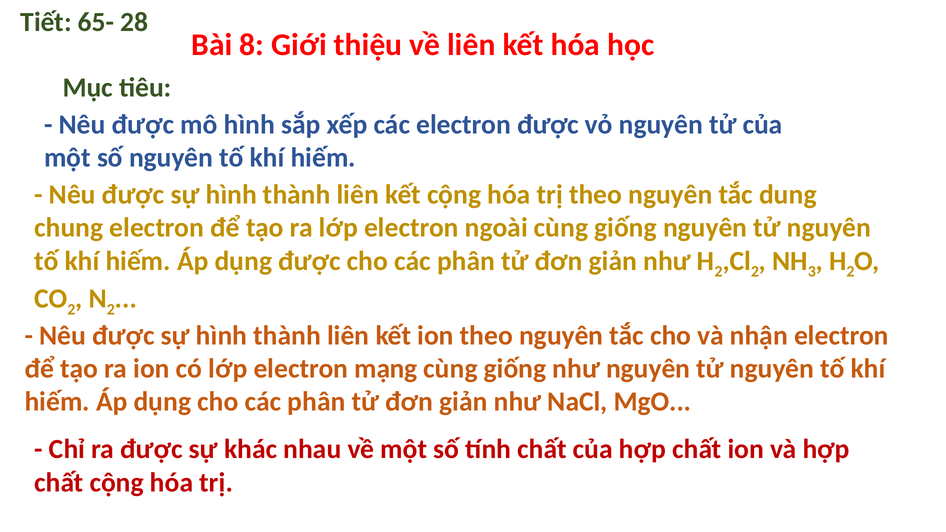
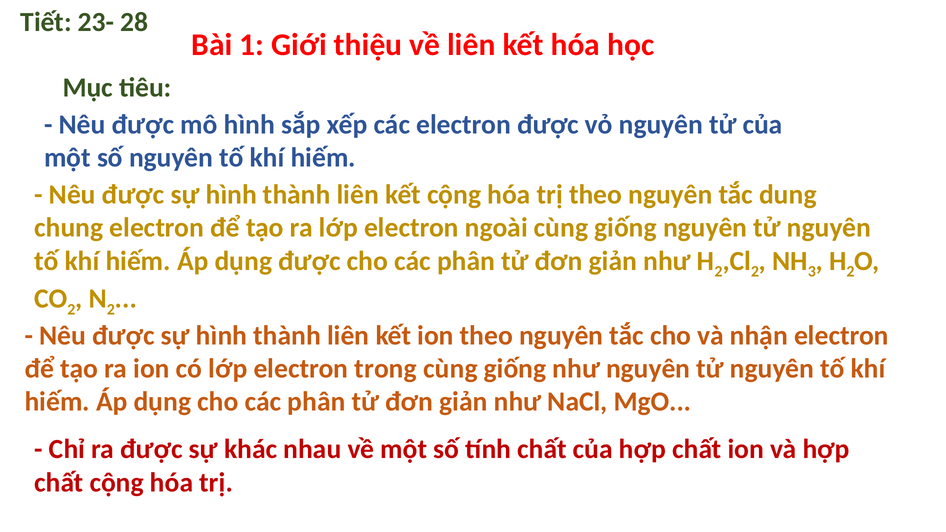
65-: 65- -> 23- (96, 22)
8: 8 -> 1 (252, 45)
mạng: mạng -> trong (386, 369)
